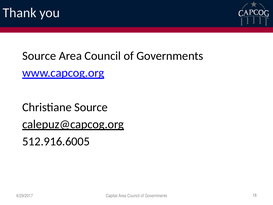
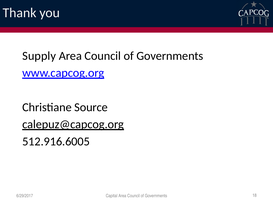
Source: Source -> Supply (39, 56)
